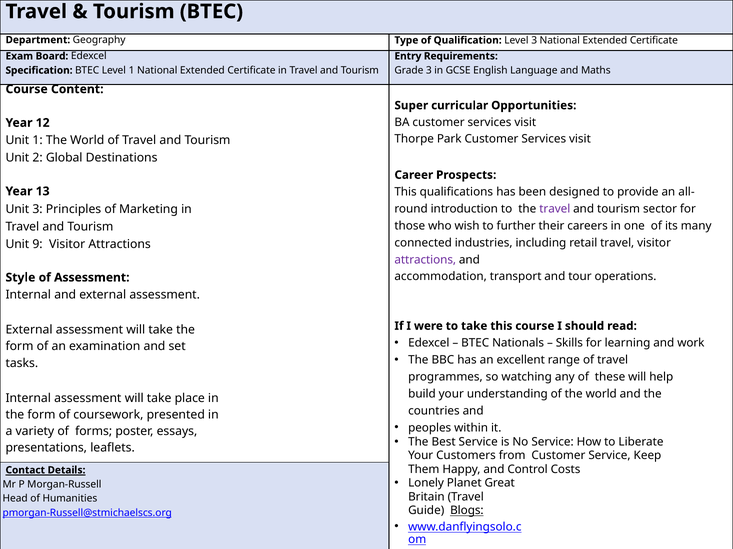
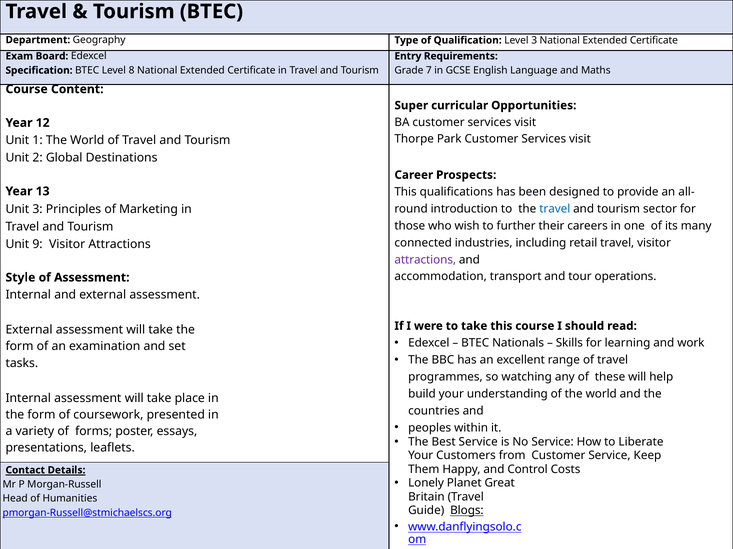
Grade 3: 3 -> 7 (429, 70)
Level 1: 1 -> 8 (132, 70)
travel colour: purple -> blue (555, 209)
